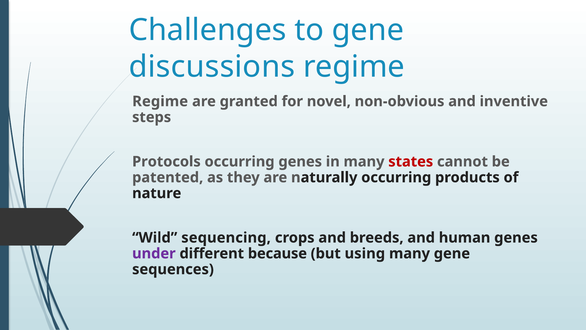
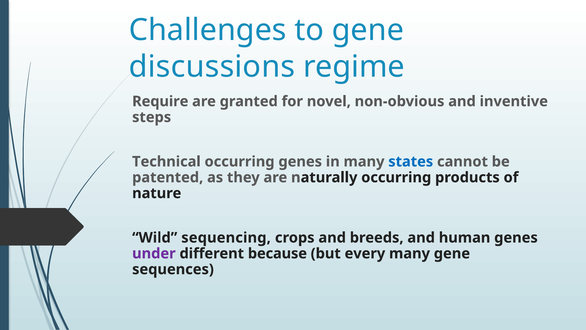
Regime: Regime -> Require (160, 101)
Protocols: Protocols -> Technical (166, 161)
states colour: red -> blue (411, 161)
using: using -> every (365, 253)
